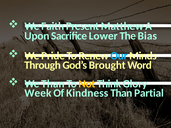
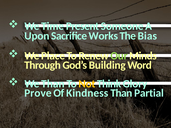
Faith: Faith -> Time (53, 26)
Matthew: Matthew -> Someone (122, 26)
Lower: Lower -> Works (103, 36)
Pride: Pride -> Place (53, 56)
Our colour: light blue -> light green (119, 56)
Brought: Brought -> Building (107, 65)
Week: Week -> Prove (38, 93)
